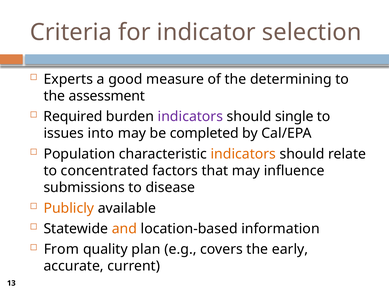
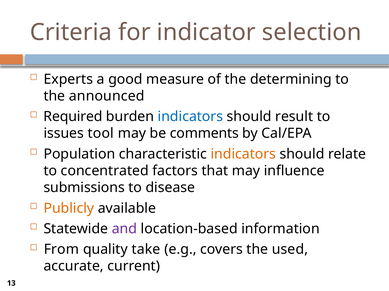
assessment: assessment -> announced (107, 96)
indicators colour: purple -> blue (190, 117)
single: single -> result (294, 117)
into: into -> tool (101, 134)
completed: completed -> comments (204, 134)
and colour: orange -> purple (124, 229)
plan: plan -> take (146, 250)
early: early -> used (290, 250)
